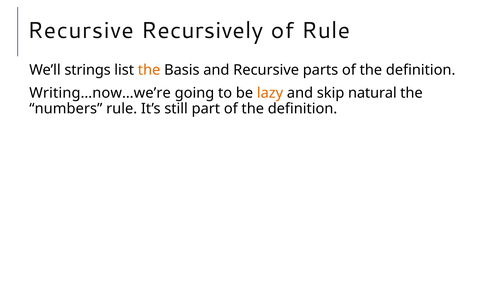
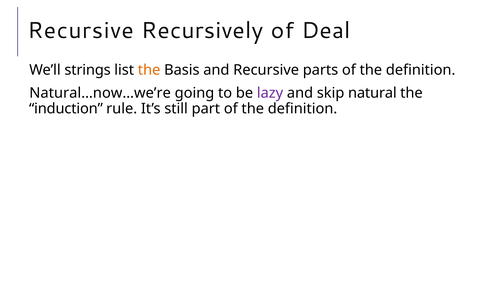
of Rule: Rule -> Deal (326, 31)
Writing…now…we’re: Writing…now…we’re -> Natural…now…we’re (100, 93)
lazy colour: orange -> purple (270, 93)
numbers: numbers -> induction (66, 109)
